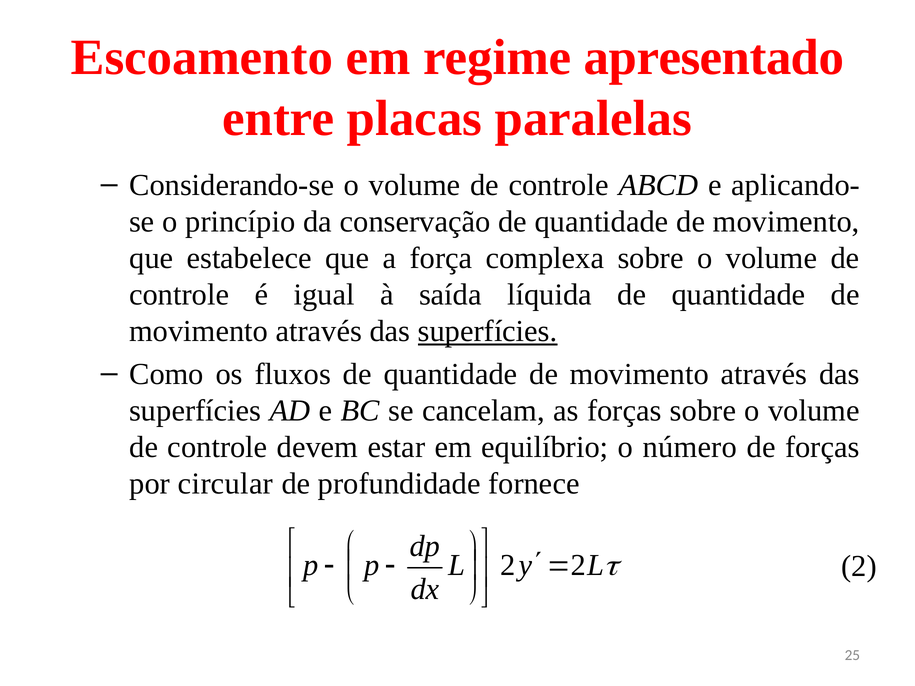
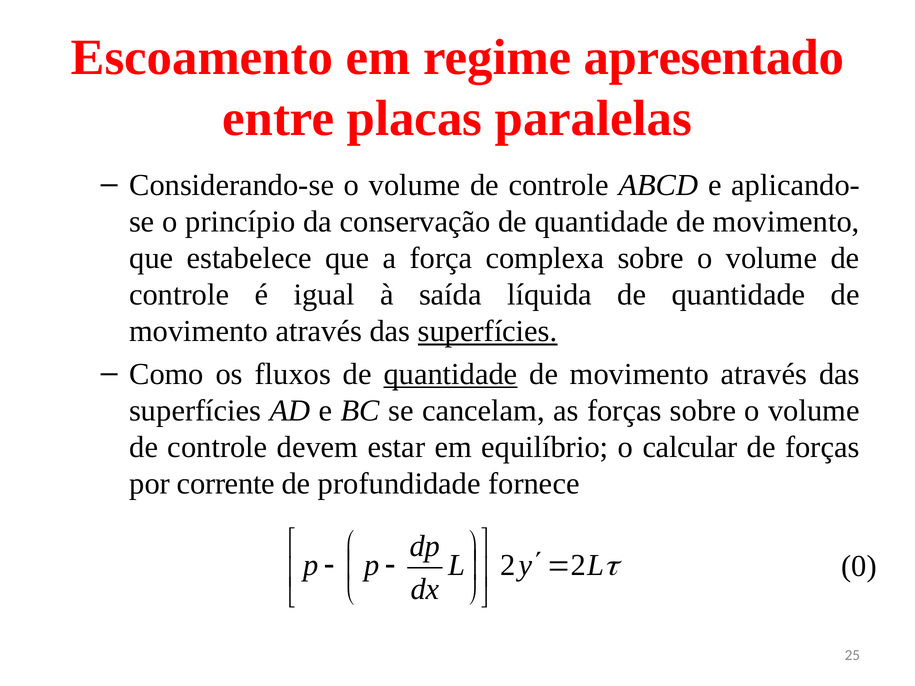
quantidade underline: none -> present (451, 374)
número: número -> calcular (690, 447)
circular: circular -> corrente (226, 484)
2: 2 -> 0 (859, 567)
